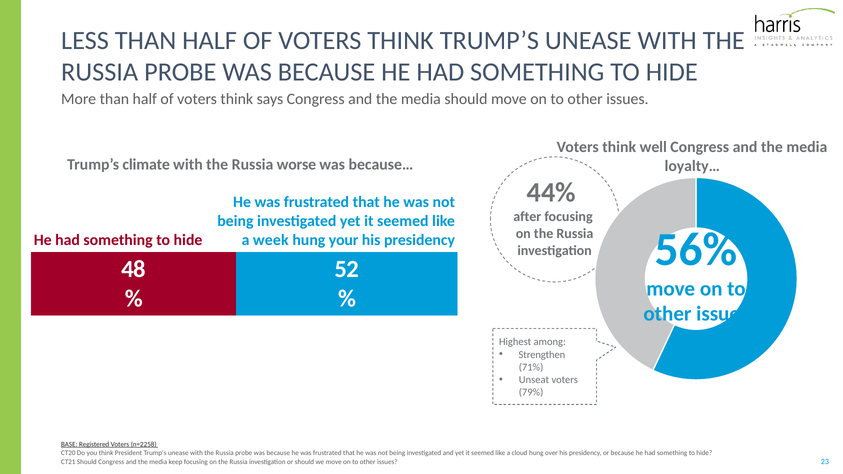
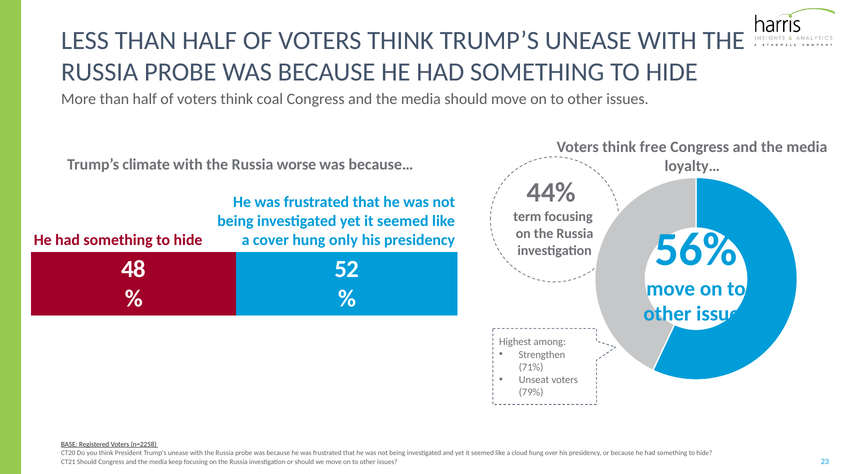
says: says -> coal (270, 99)
well: well -> free (653, 147)
after: after -> term (527, 217)
week: week -> cover (271, 240)
your: your -> only (343, 240)
